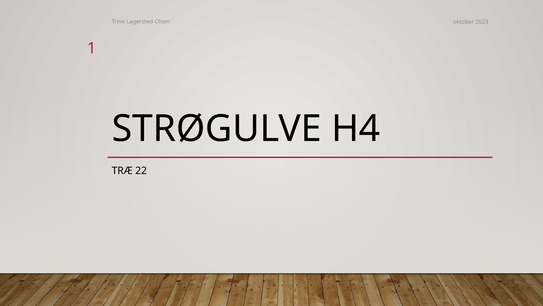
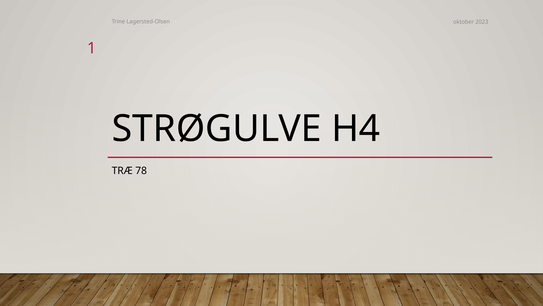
22: 22 -> 78 (141, 171)
